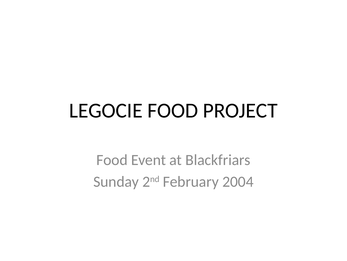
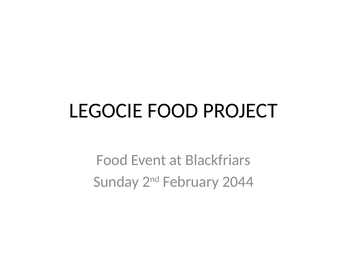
2004: 2004 -> 2044 (238, 181)
